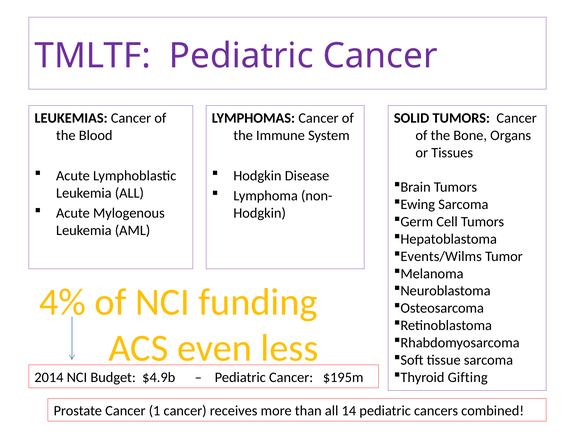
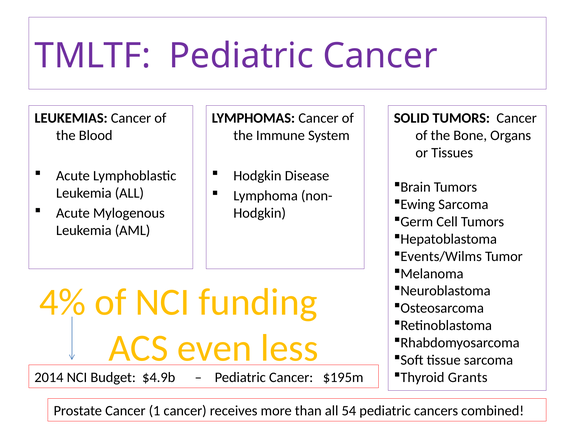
Gifting: Gifting -> Grants (468, 377)
14: 14 -> 54 (349, 410)
